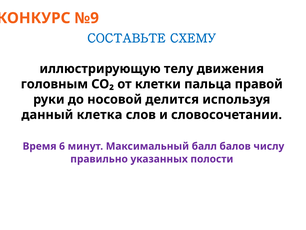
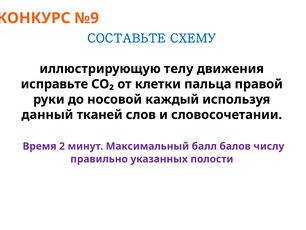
головным: головным -> исправьте (54, 84)
делится: делится -> каждый (172, 99)
клетка: клетка -> тканей (100, 115)
6: 6 -> 2 (62, 146)
